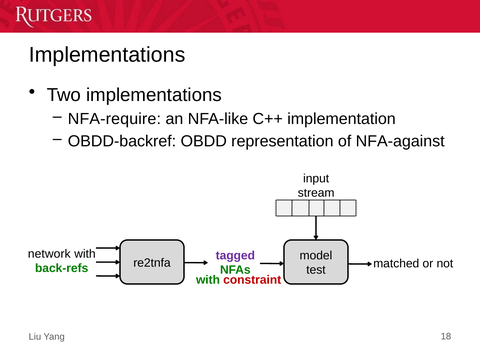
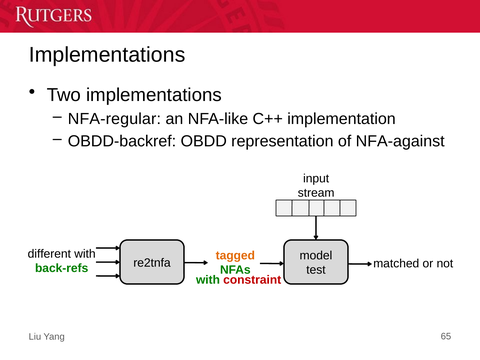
NFA-require: NFA-require -> NFA-regular (114, 119)
network: network -> different (49, 254)
tagged colour: purple -> orange (235, 255)
18: 18 -> 65 (446, 336)
